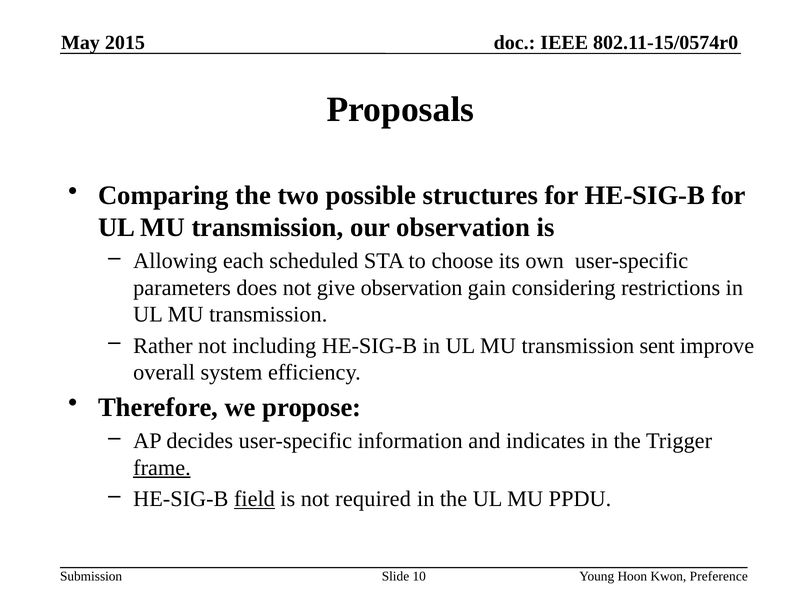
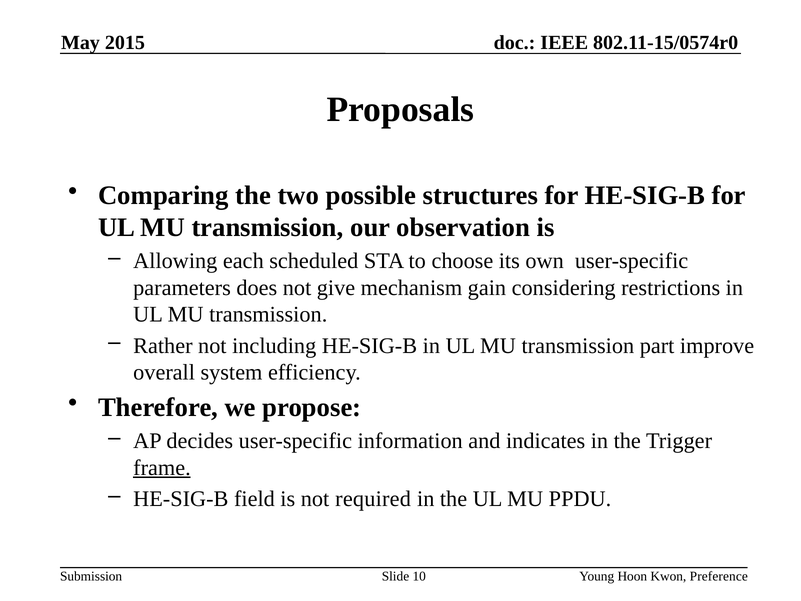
give observation: observation -> mechanism (411, 288)
sent: sent -> part (657, 346)
field underline: present -> none (254, 499)
